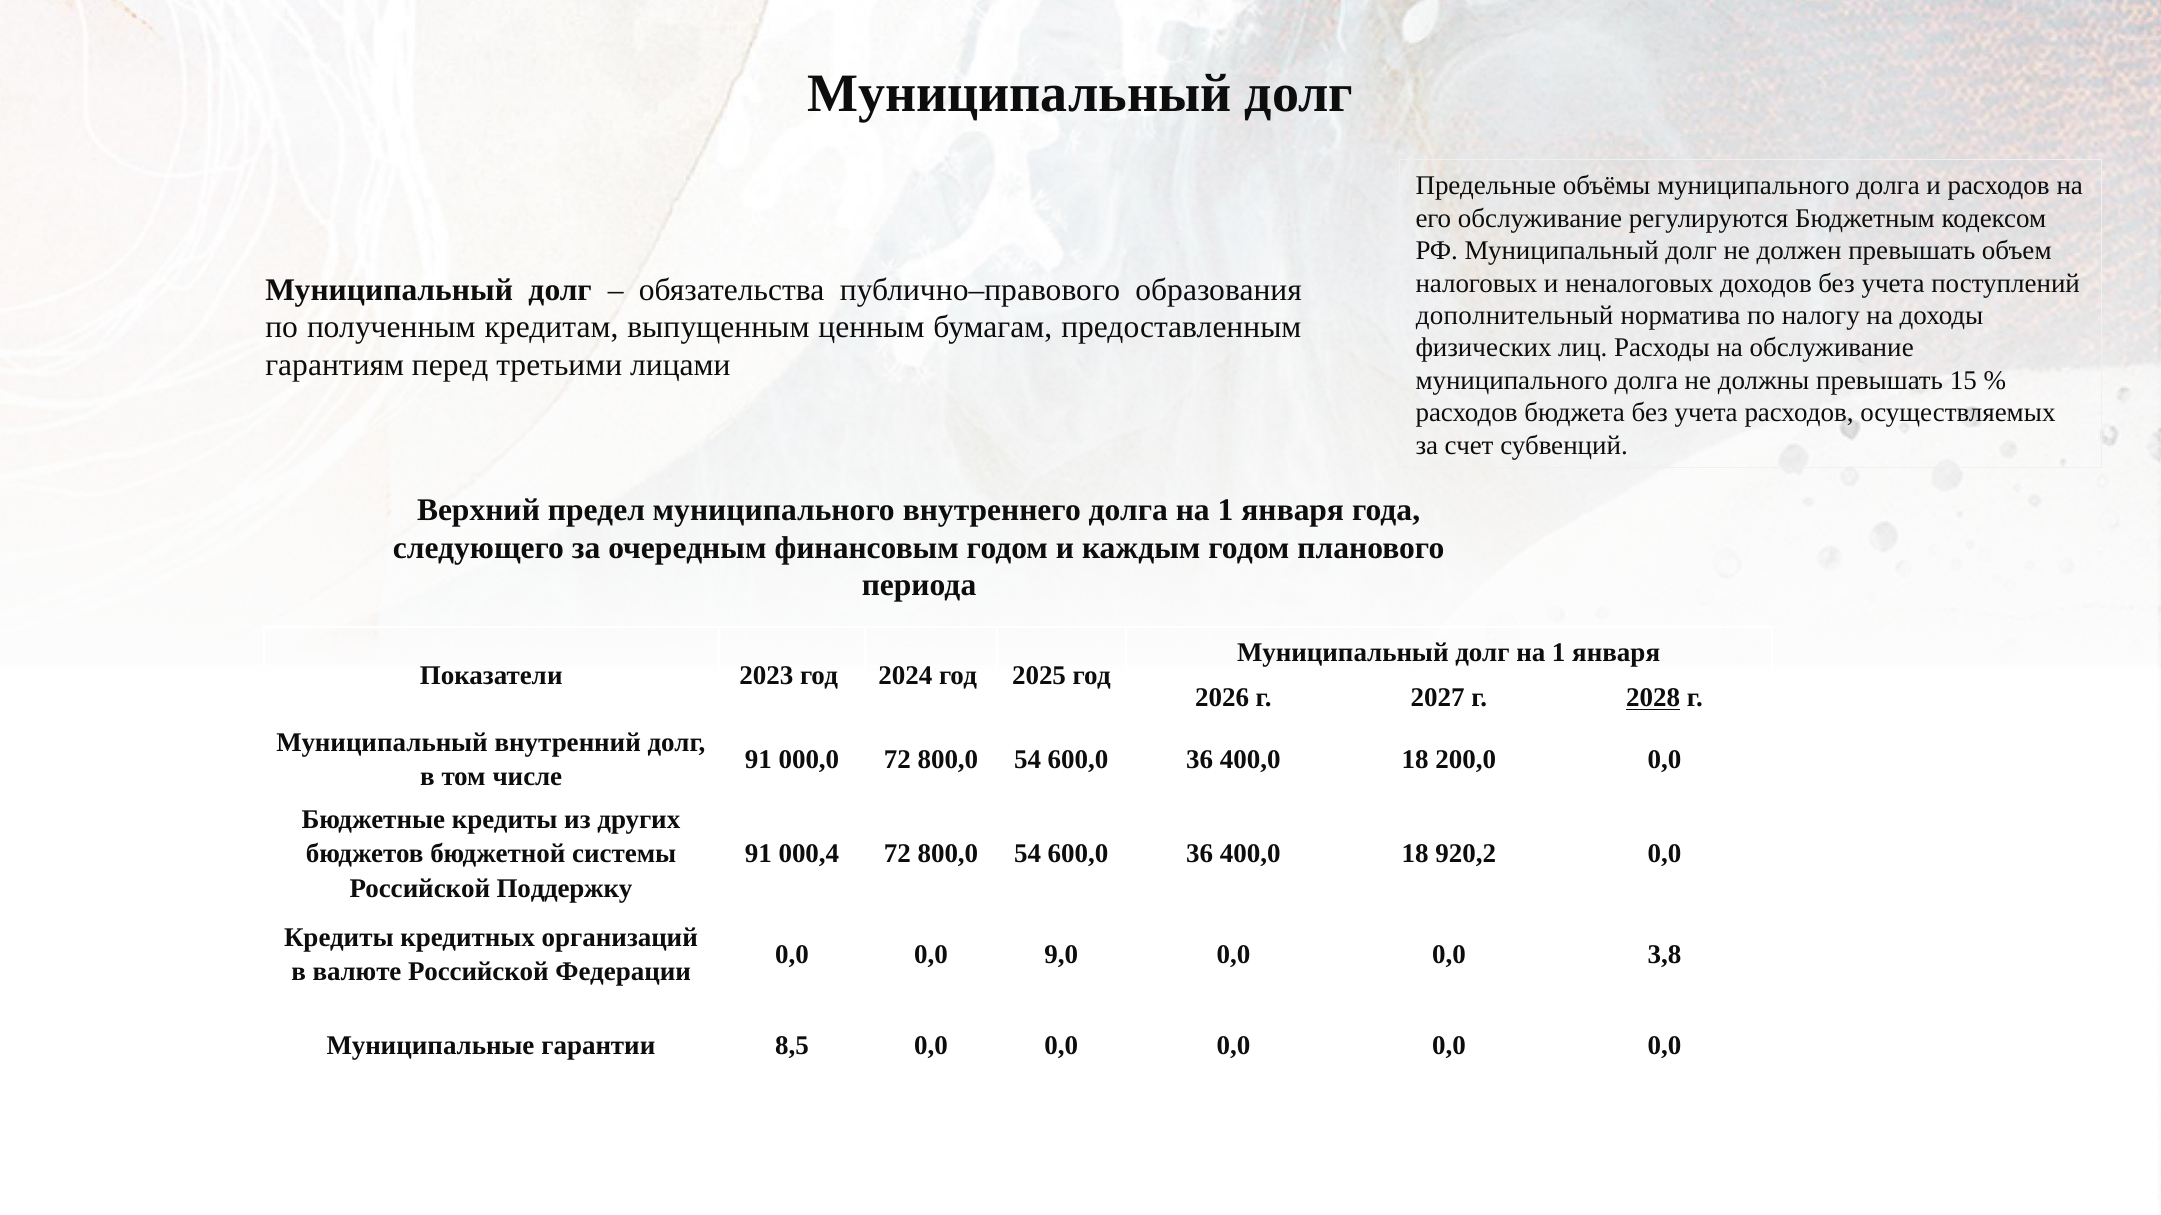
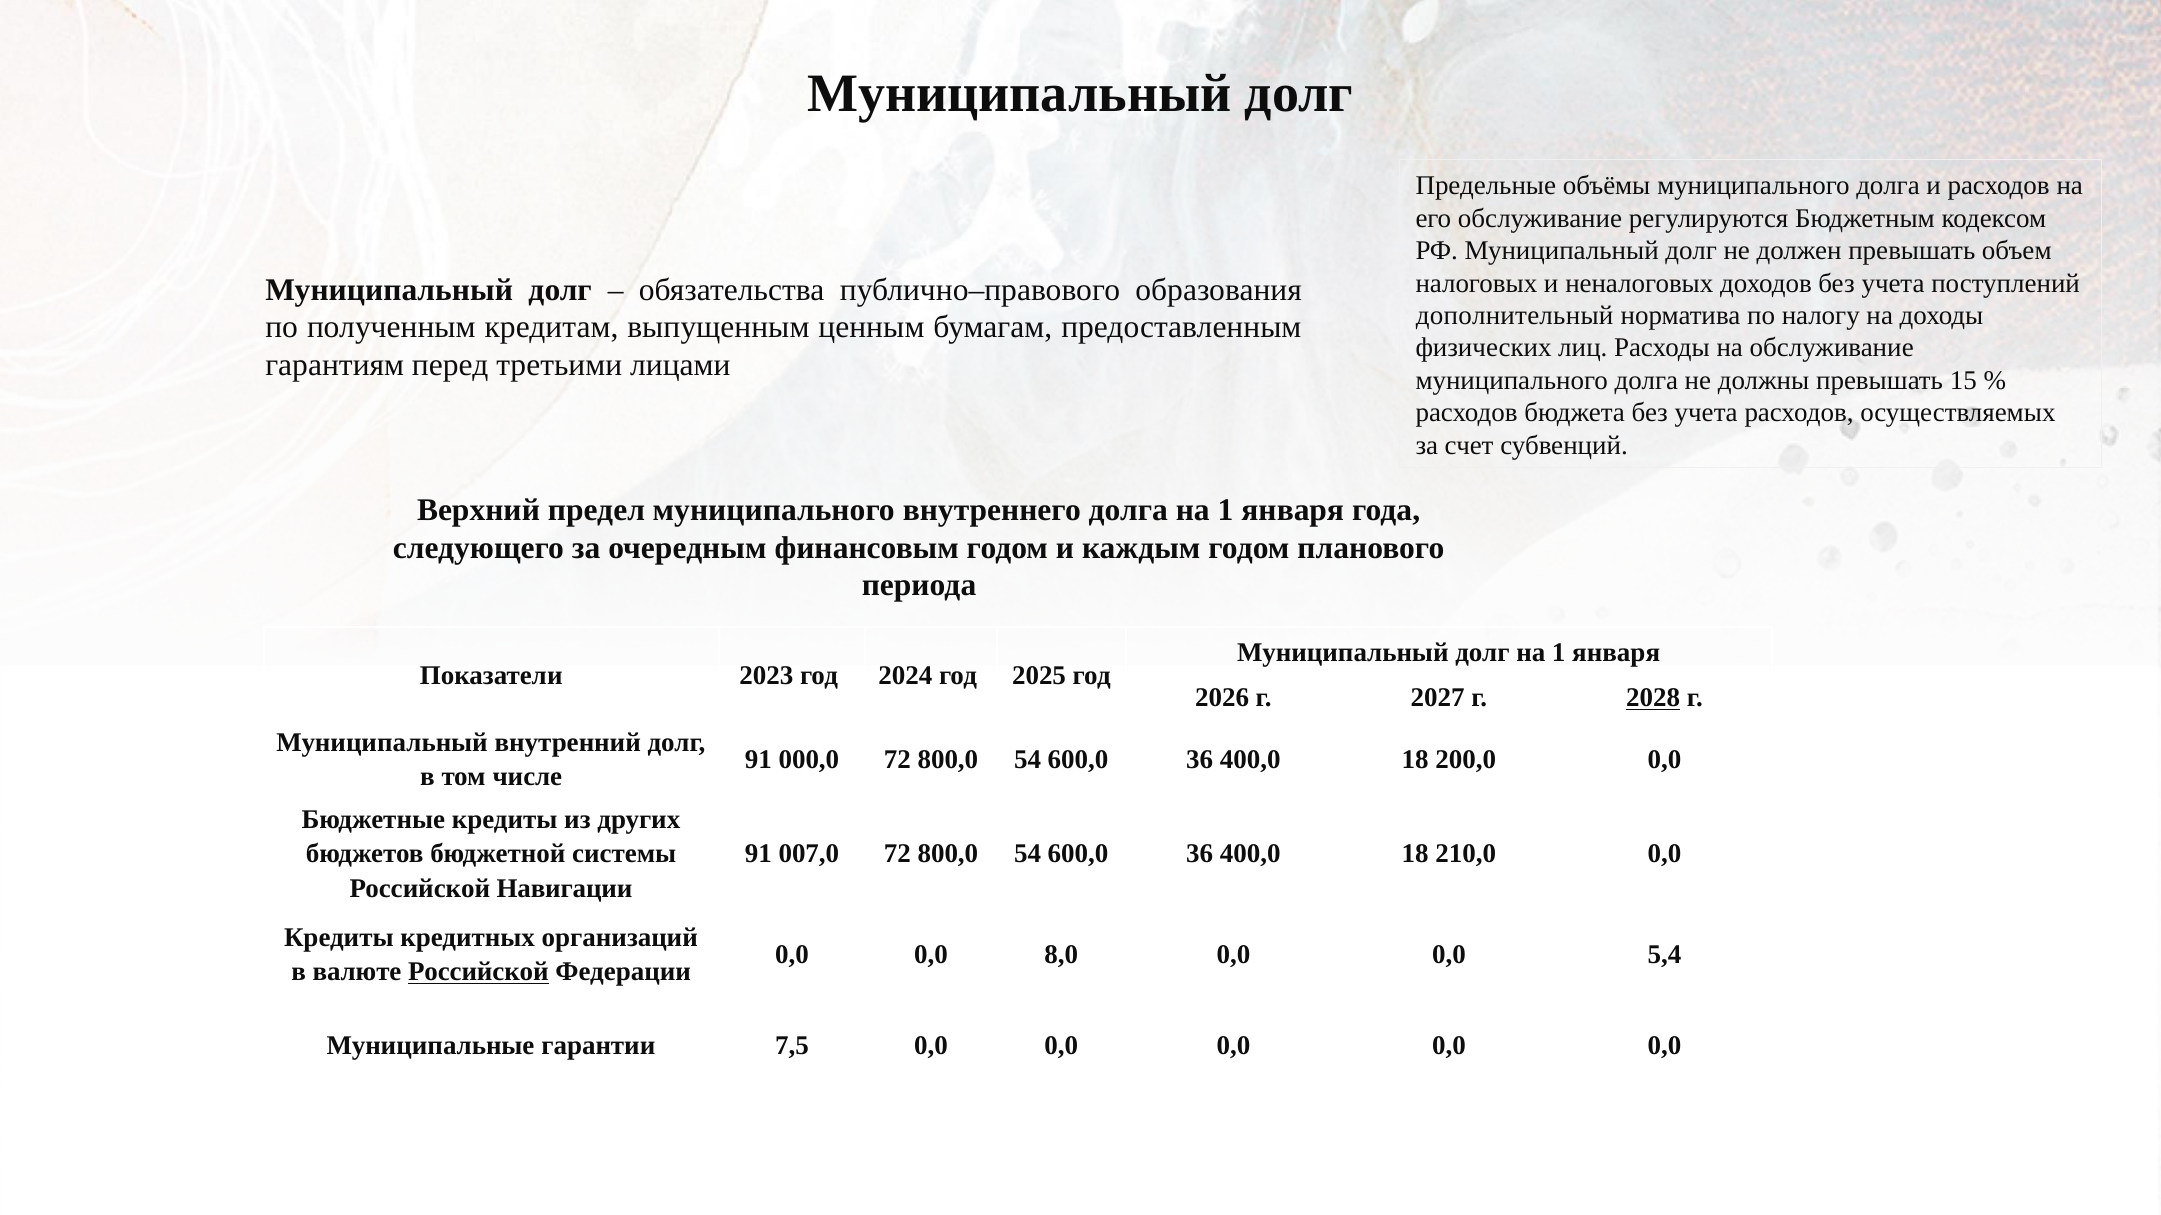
000,4: 000,4 -> 007,0 (809, 854)
920,2: 920,2 -> 210,0 (1466, 854)
Поддержку: Поддержку -> Навигации (565, 889)
9,0: 9,0 -> 8,0 (1061, 955)
3,8: 3,8 -> 5,4 (1665, 955)
Российской underline: none -> present (478, 972)
8,5: 8,5 -> 7,5 (792, 1046)
